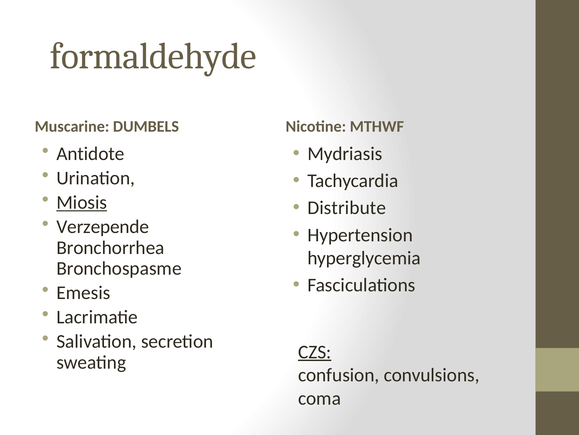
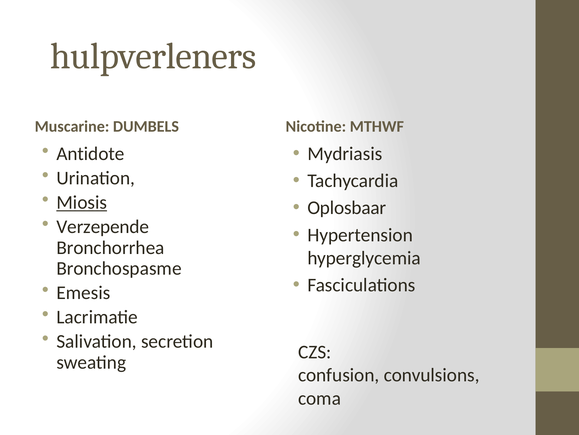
formaldehyde: formaldehyde -> hulpverleners (153, 56)
Distribute: Distribute -> Oplosbaar (347, 208)
CZS underline: present -> none (315, 351)
